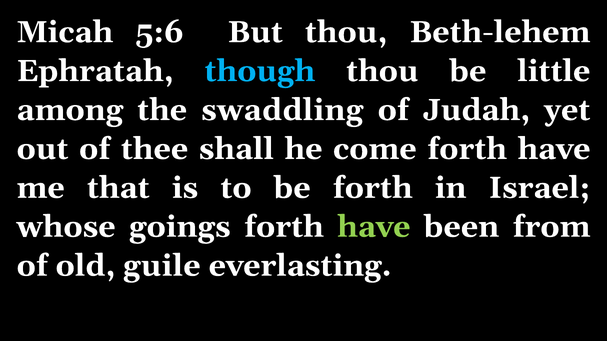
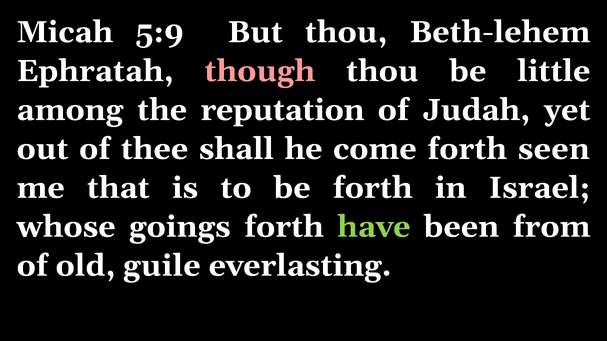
5:6: 5:6 -> 5:9 (159, 32)
though colour: light blue -> pink (260, 71)
swaddling: swaddling -> reputation (283, 110)
come forth have: have -> seen (554, 149)
